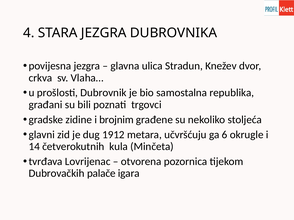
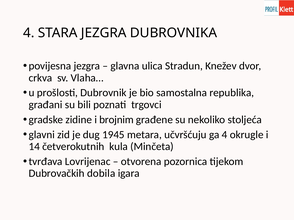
1912: 1912 -> 1945 (113, 135)
ga 6: 6 -> 4 (225, 135)
palače: palače -> dobila (101, 174)
